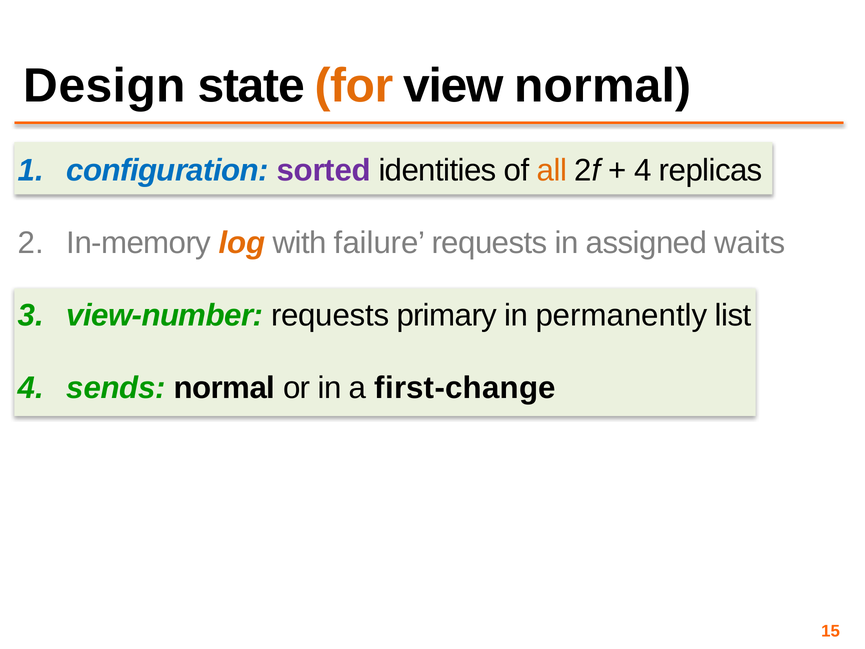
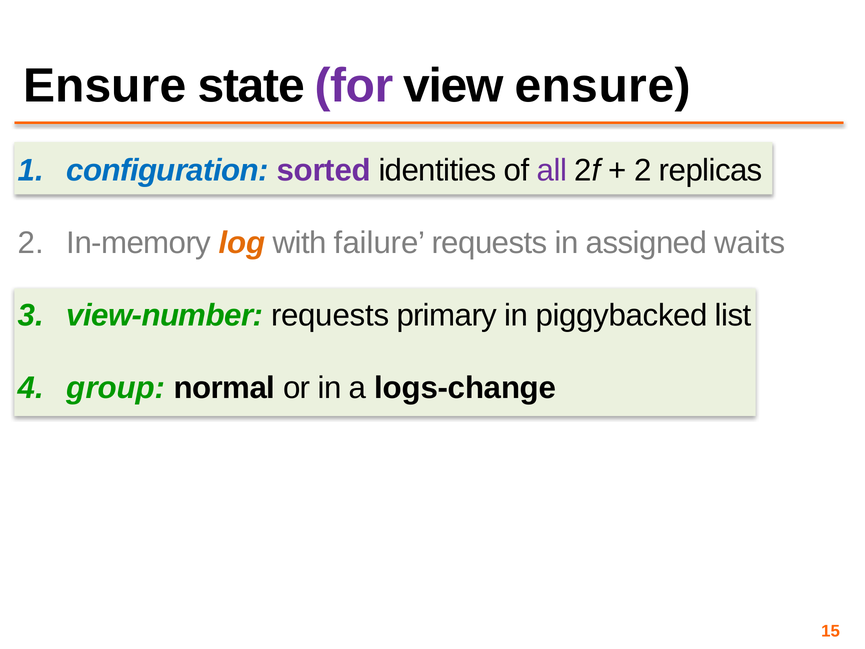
Design: Design -> Ensure (105, 86)
for colour: orange -> purple (354, 86)
view normal: normal -> ensure (603, 86)
all colour: orange -> purple (552, 170)
4: 4 -> 2 (643, 170)
permanently: permanently -> piggybacked (622, 315)
sends: sends -> group (116, 388)
first-change: first-change -> logs-change (465, 388)
